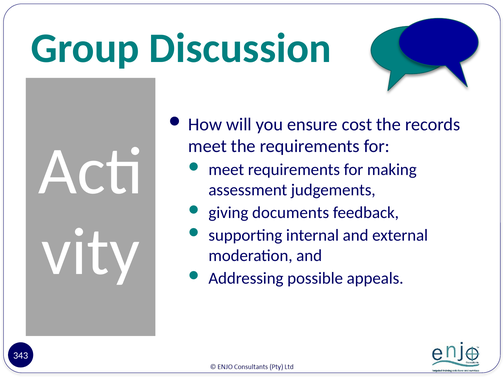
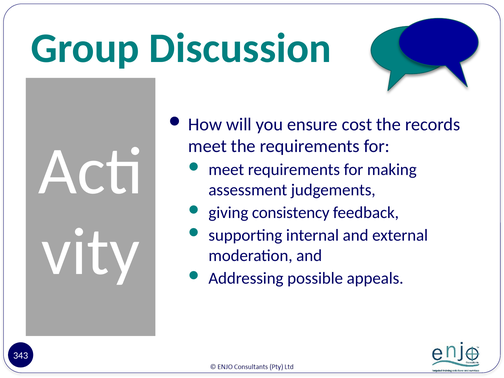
documents: documents -> consistency (291, 213)
